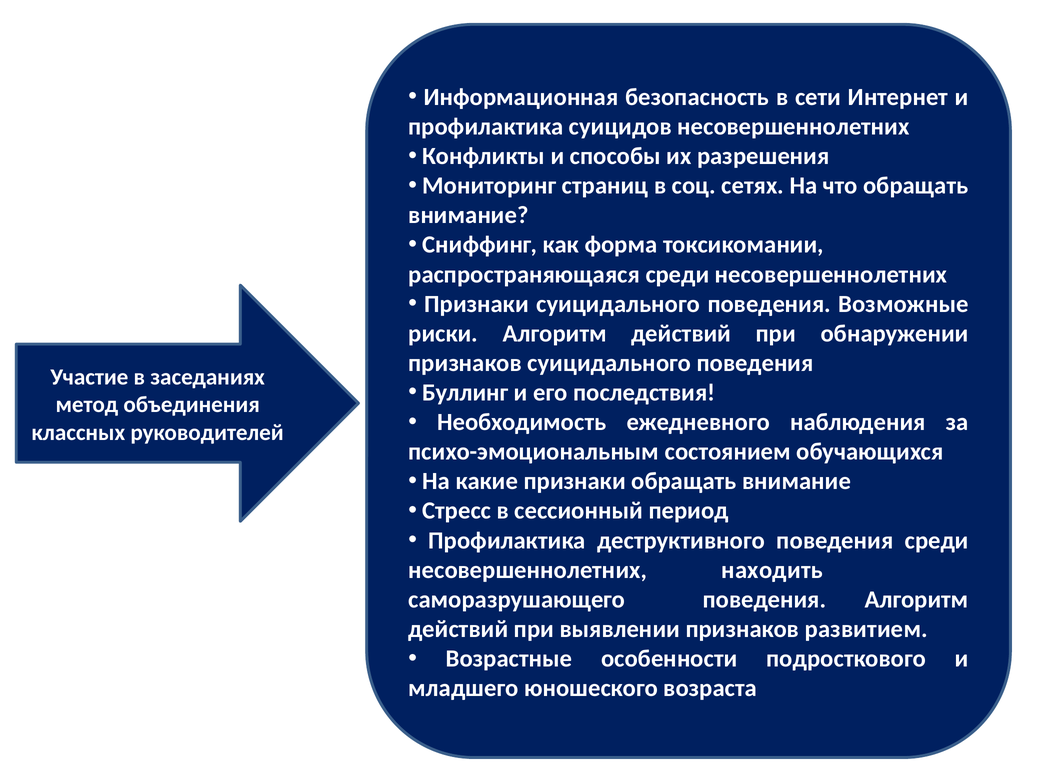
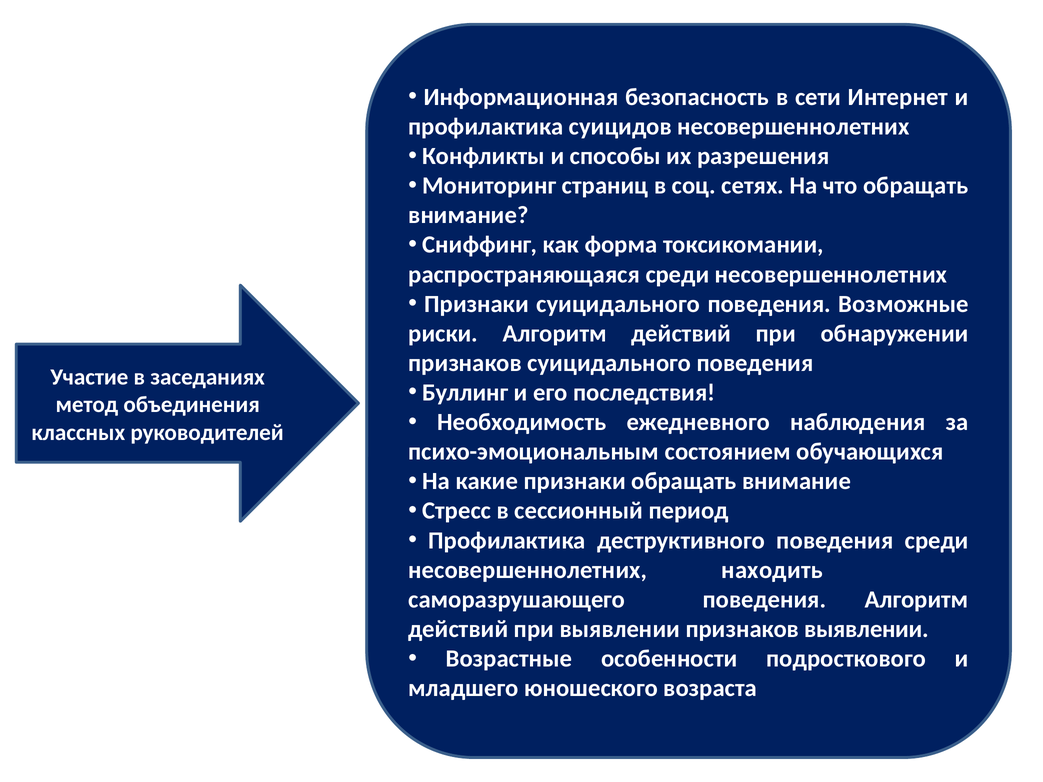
признаков развитием: развитием -> выявлении (867, 629)
